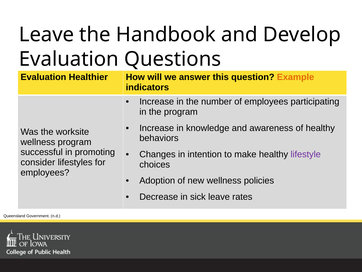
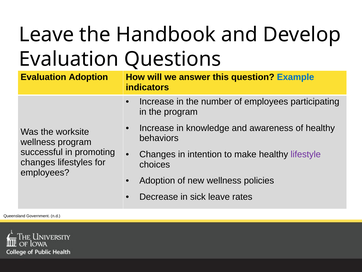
Evaluation Healthier: Healthier -> Adoption (88, 77)
Example colour: orange -> blue (296, 77)
consider: consider -> changes (38, 162)
